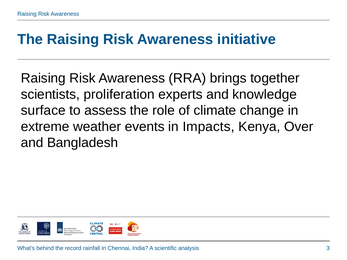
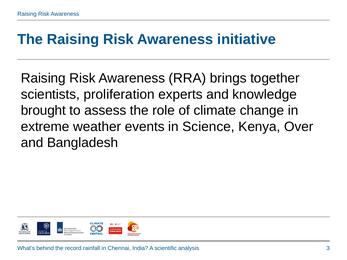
surface: surface -> brought (43, 111)
Impacts: Impacts -> Science (209, 127)
